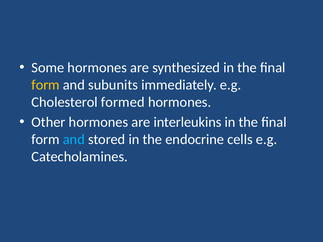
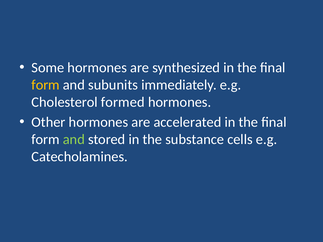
interleukins: interleukins -> accelerated (187, 122)
and colour: light blue -> light green (74, 140)
endocrine: endocrine -> substance (195, 140)
